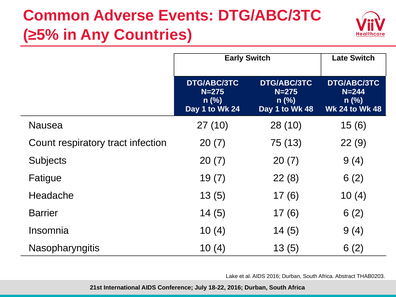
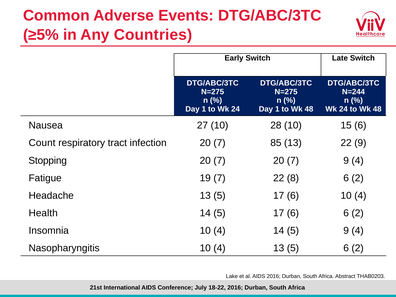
75: 75 -> 85 (276, 143)
Subjects: Subjects -> Stopping (48, 161)
Barrier: Barrier -> Health (43, 213)
